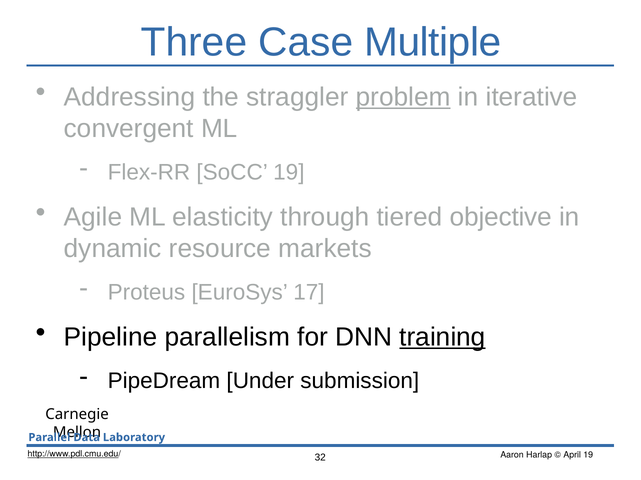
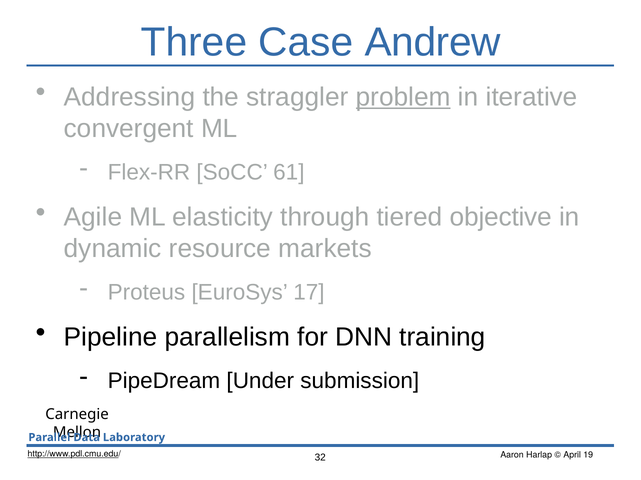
Multiple: Multiple -> Andrew (433, 43)
SoCC 19: 19 -> 61 (289, 173)
training underline: present -> none (443, 338)
